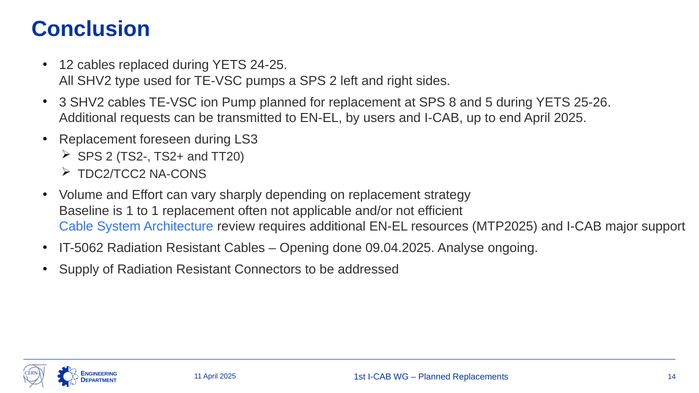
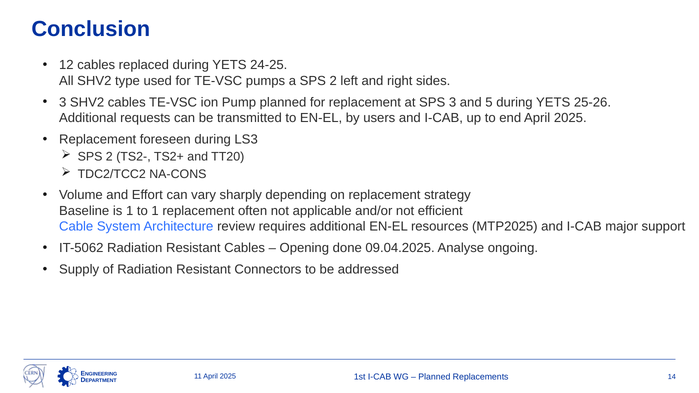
SPS 8: 8 -> 3 (453, 102)
